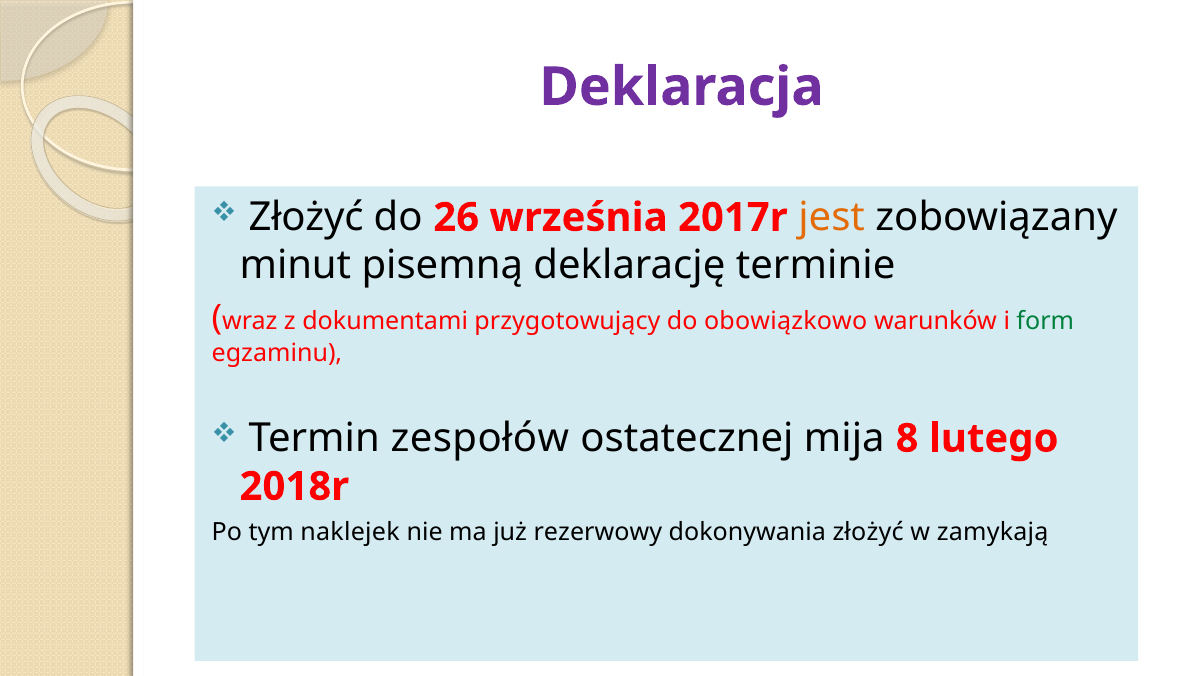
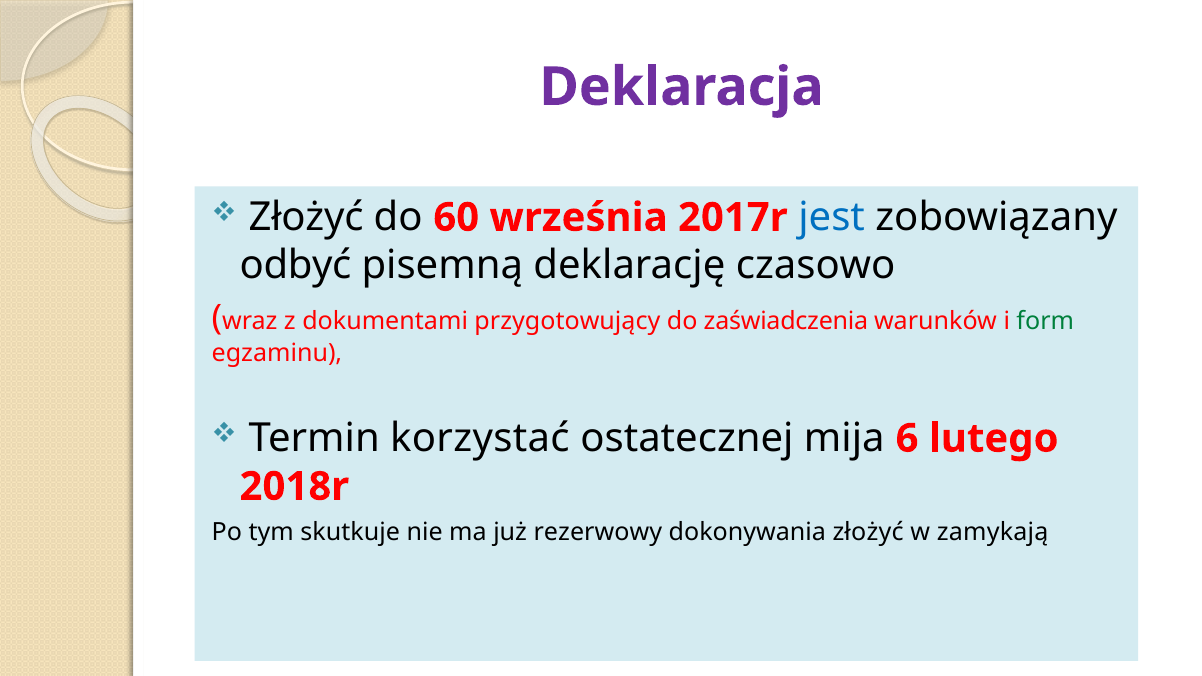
26: 26 -> 60 (456, 218)
jest colour: orange -> blue (832, 218)
minut: minut -> odbyć (296, 266)
terminie: terminie -> czasowo (816, 266)
obowiązkowo: obowiązkowo -> zaświadczenia (786, 321)
zespołów: zespołów -> korzystać (480, 439)
8: 8 -> 6 (907, 439)
naklejek: naklejek -> skutkuje (350, 532)
